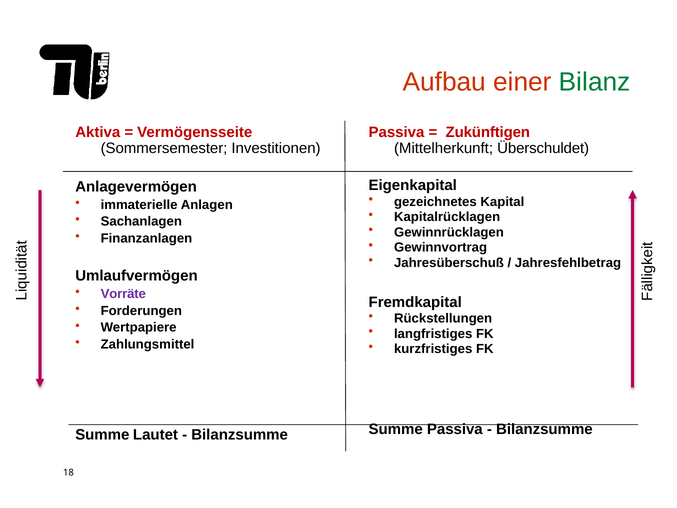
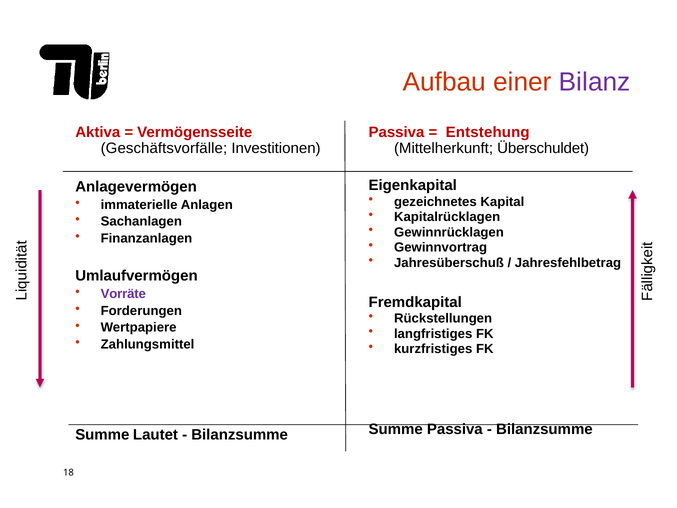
Bilanz colour: green -> purple (595, 82)
Zukünftigen: Zukünftigen -> Entstehung (488, 132)
Sommersemester: Sommersemester -> Geschäftsvorfälle (164, 148)
